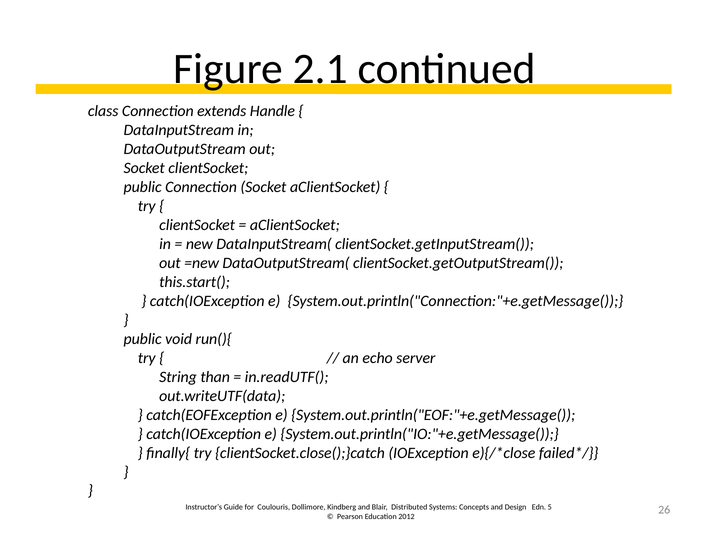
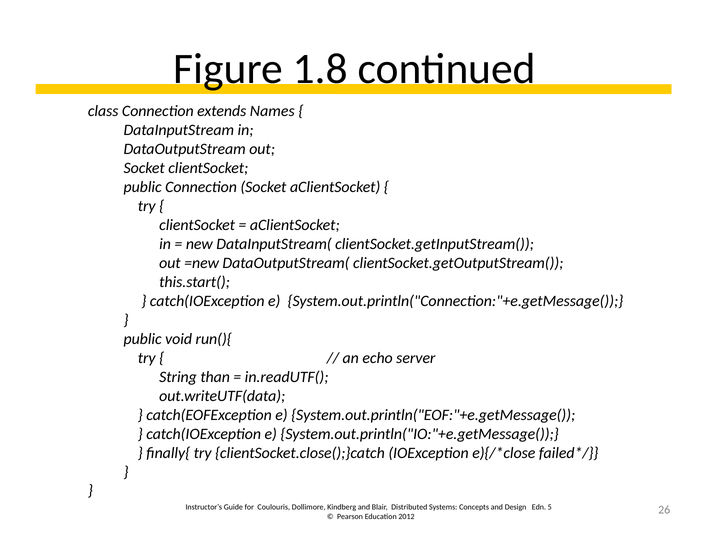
2.1: 2.1 -> 1.8 (320, 69)
Handle: Handle -> Names (272, 111)
